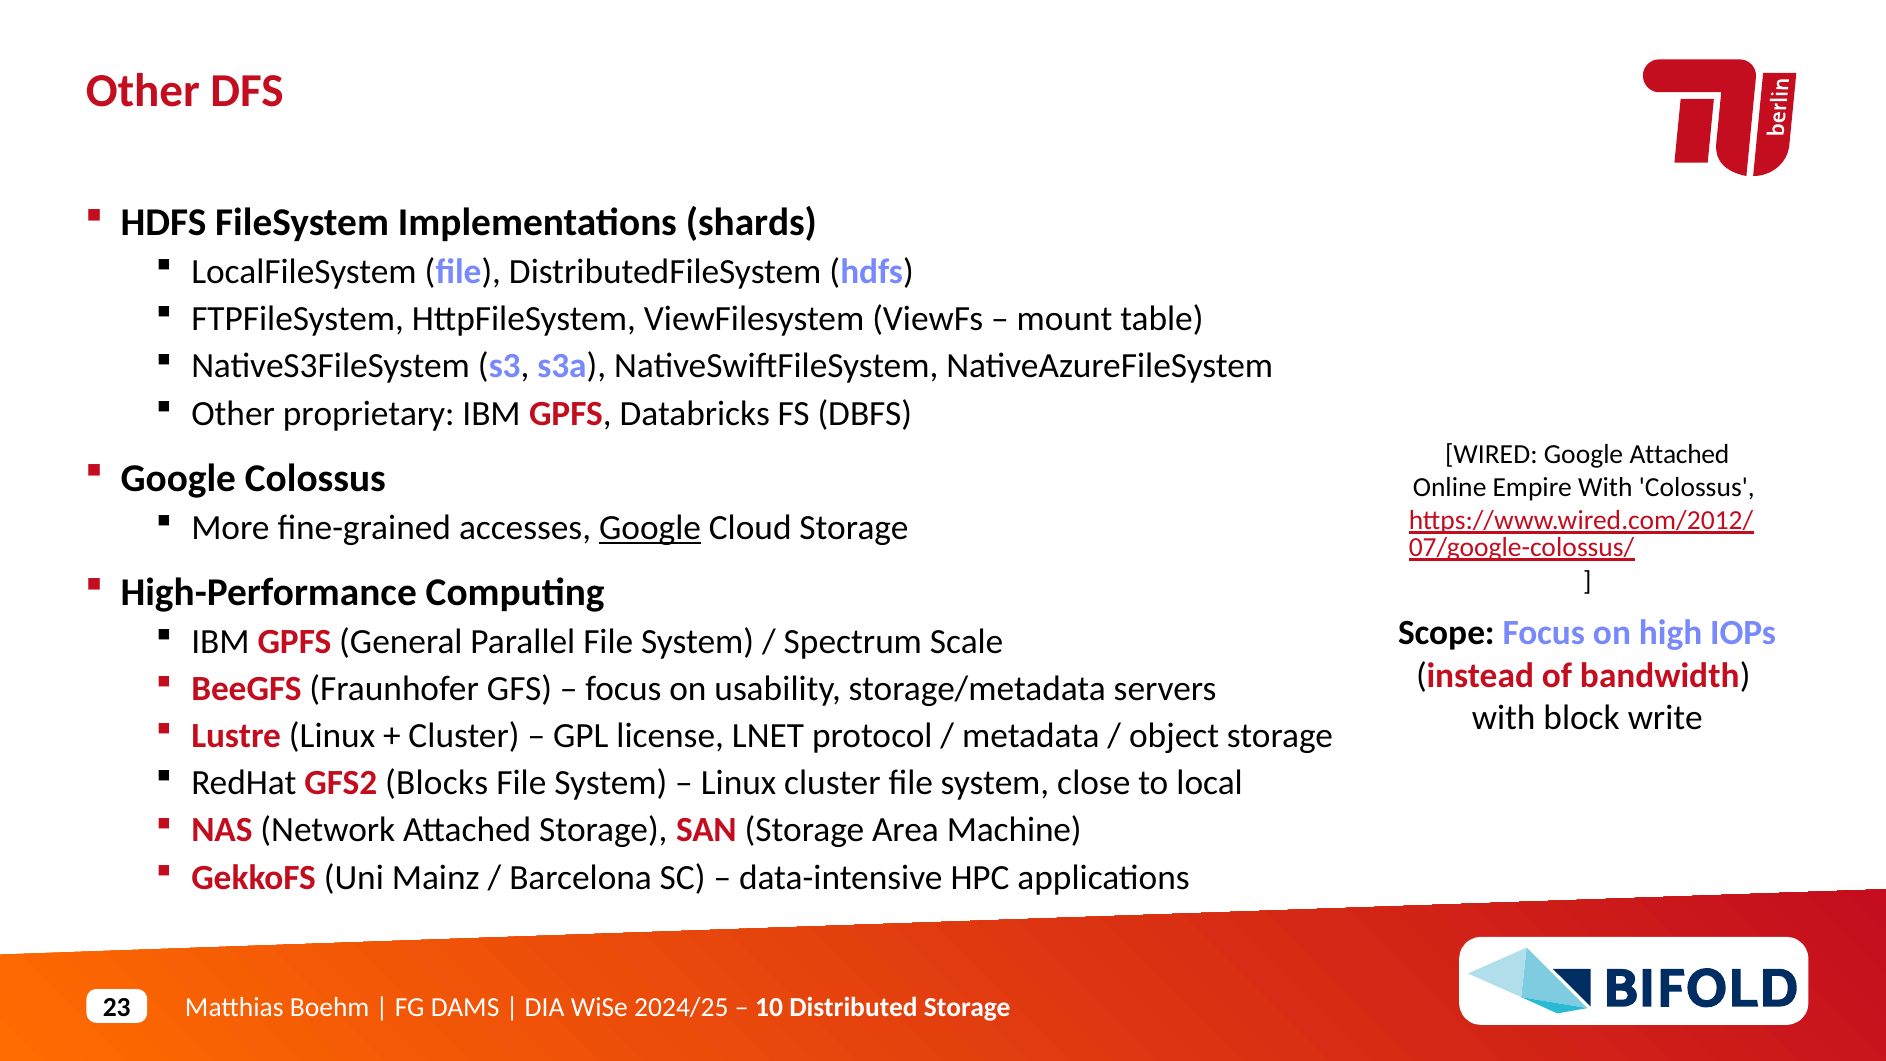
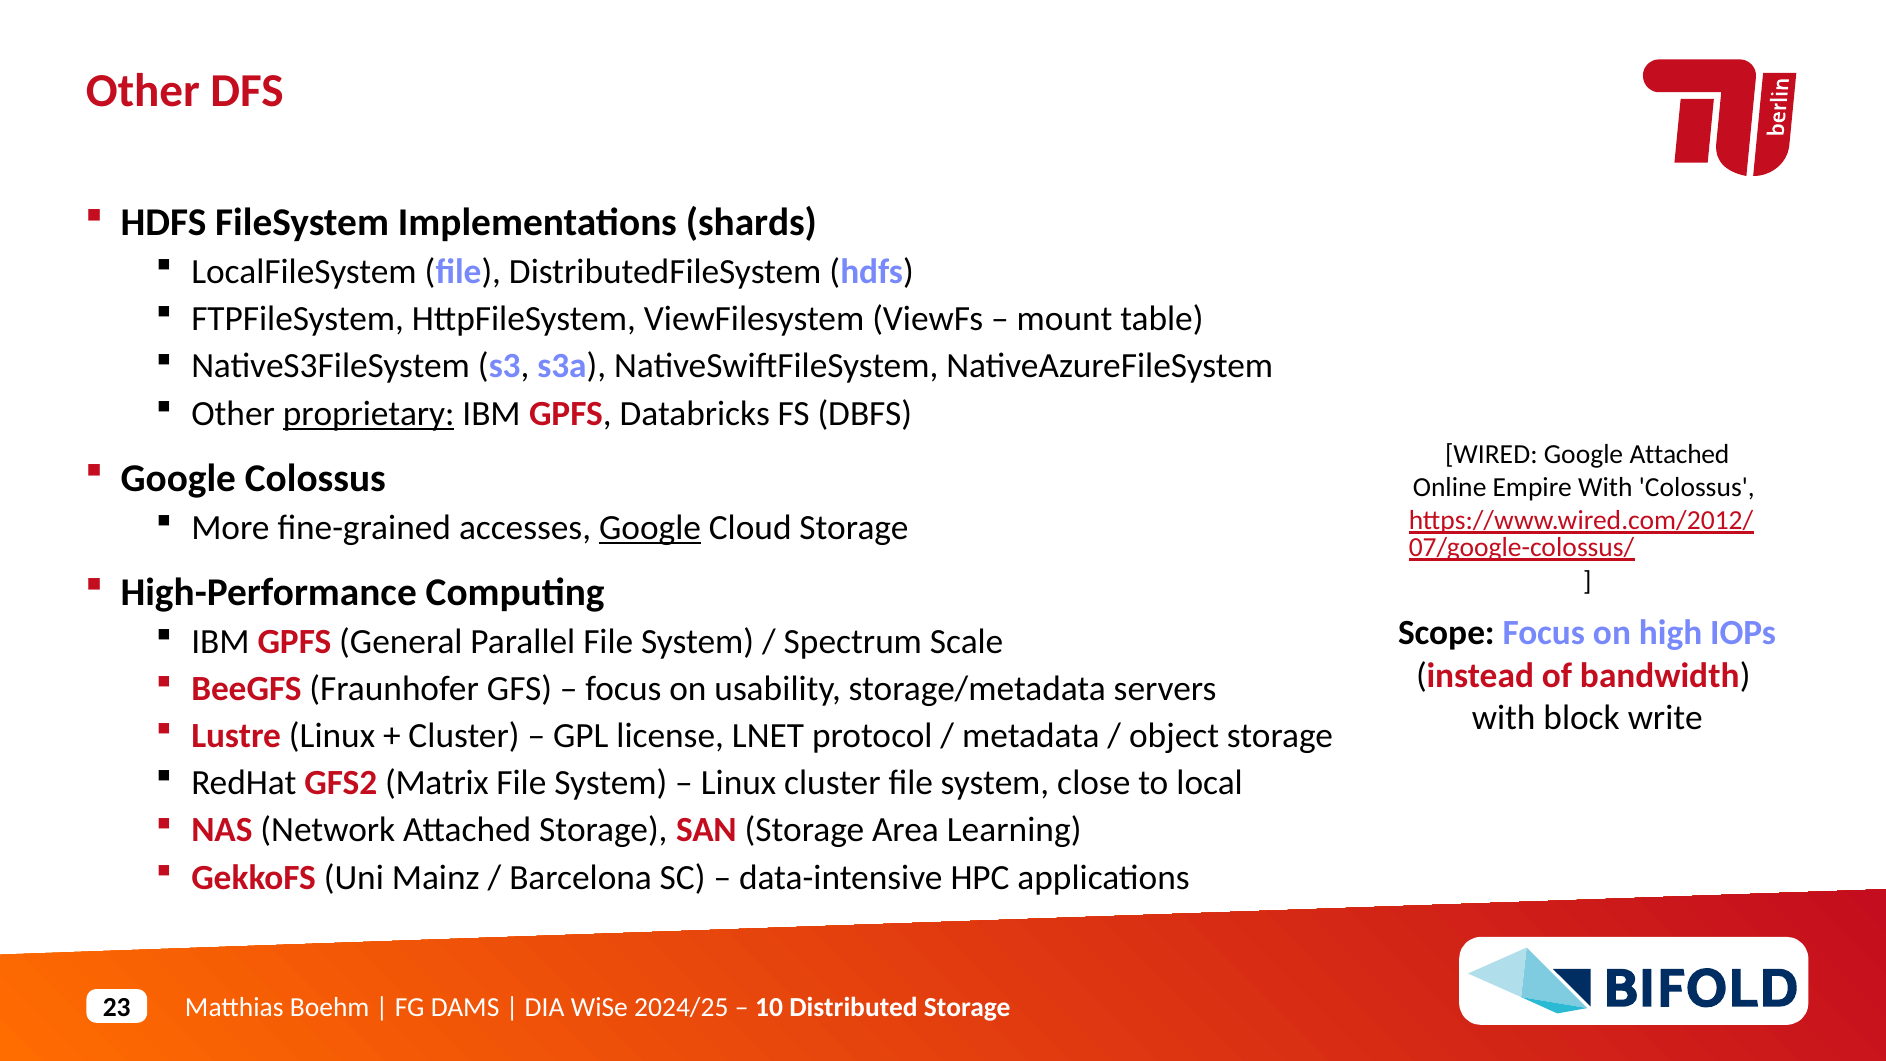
proprietary underline: none -> present (369, 413)
Blocks: Blocks -> Matrix (437, 783)
Machine: Machine -> Learning (1014, 830)
